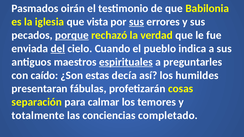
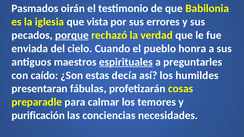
sus underline: present -> none (136, 22)
del underline: present -> none (58, 49)
indica: indica -> honra (192, 49)
separación: separación -> preparadle (37, 102)
totalmente: totalmente -> purificación (38, 116)
completado: completado -> necesidades (168, 116)
